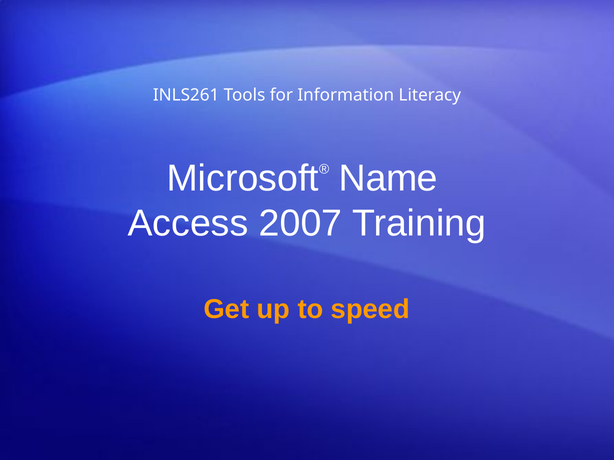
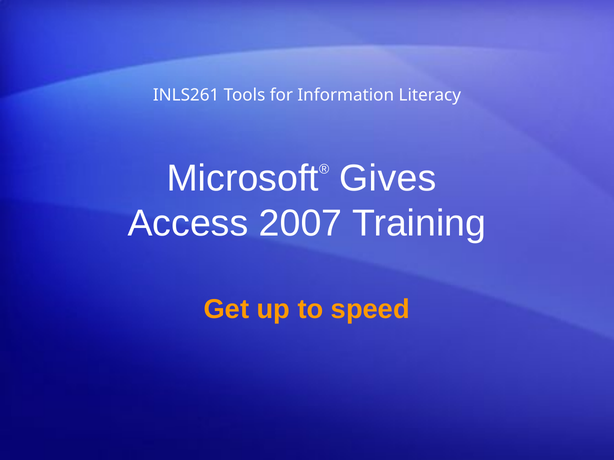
Name: Name -> Gives (388, 178)
